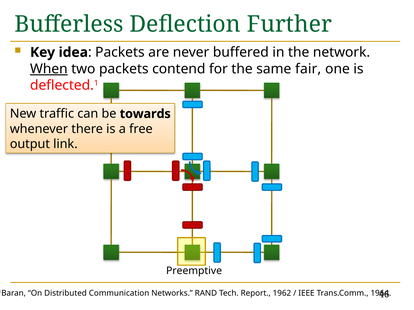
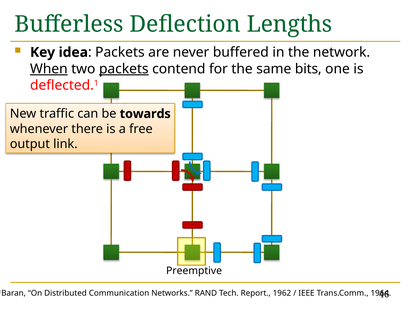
Further: Further -> Lengths (290, 24)
packets underline: none -> present (124, 69)
fair: fair -> bits (308, 69)
